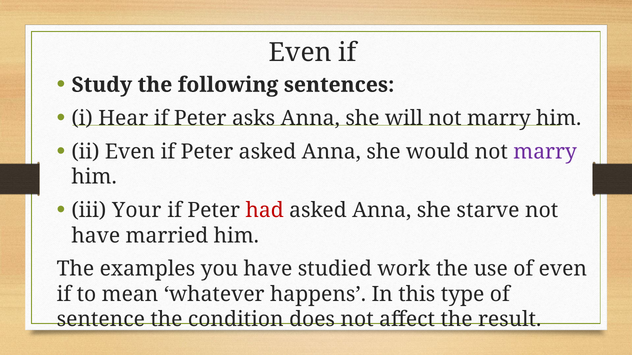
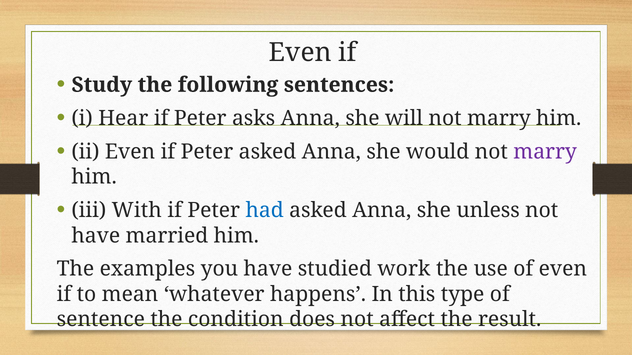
Your: Your -> With (137, 211)
had colour: red -> blue (265, 211)
starve: starve -> unless (488, 211)
